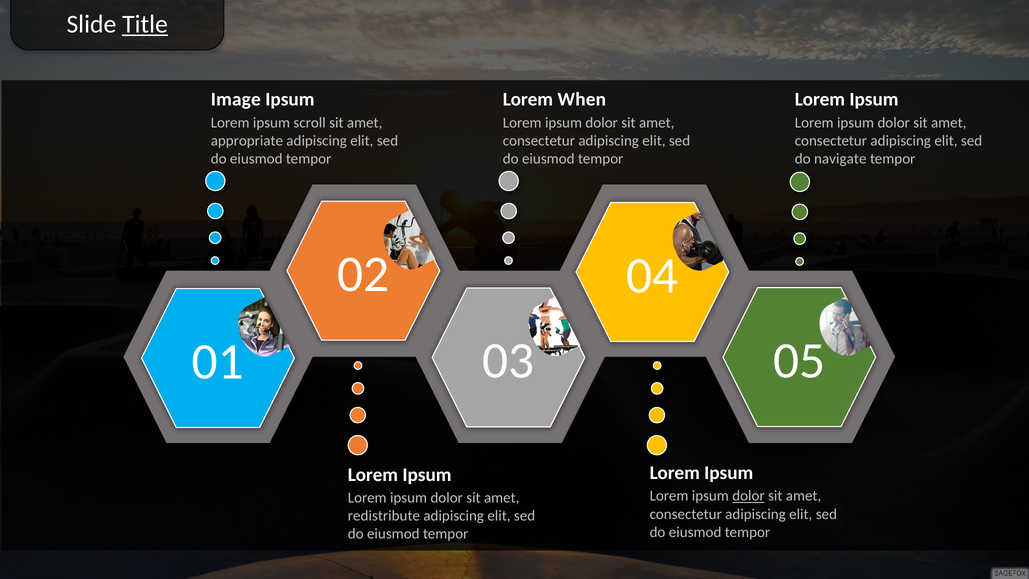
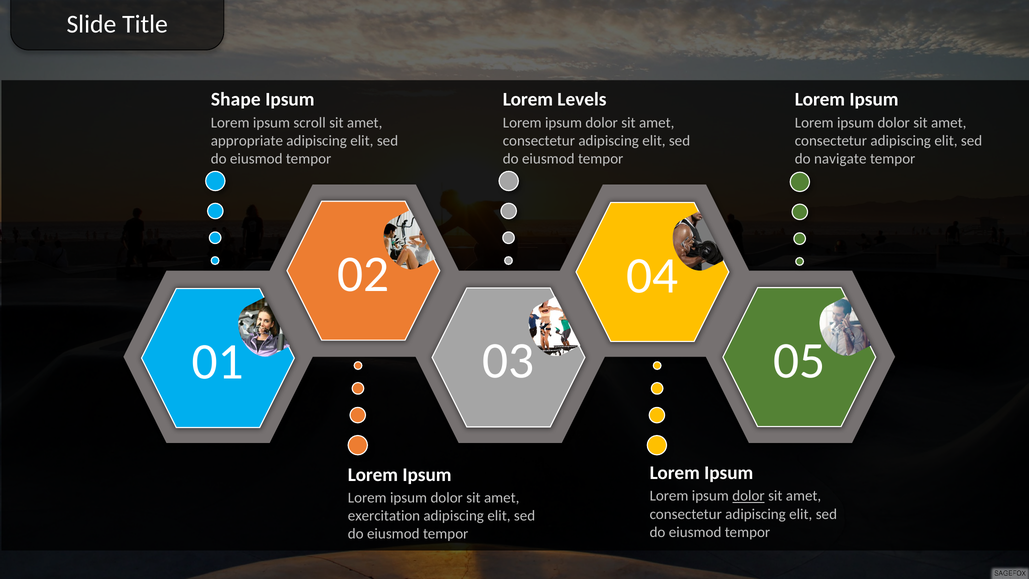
Title underline: present -> none (145, 24)
Image: Image -> Shape (236, 100)
When: When -> Levels (582, 100)
redistribute: redistribute -> exercitation (384, 516)
